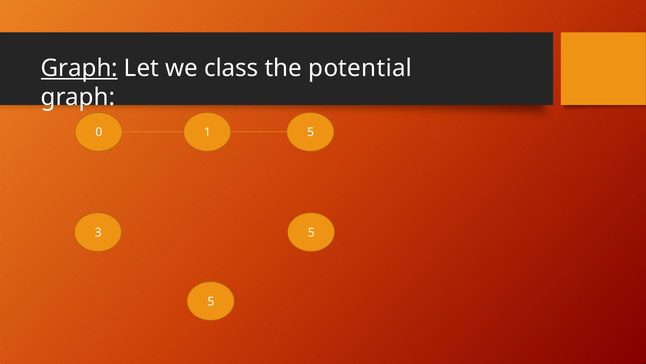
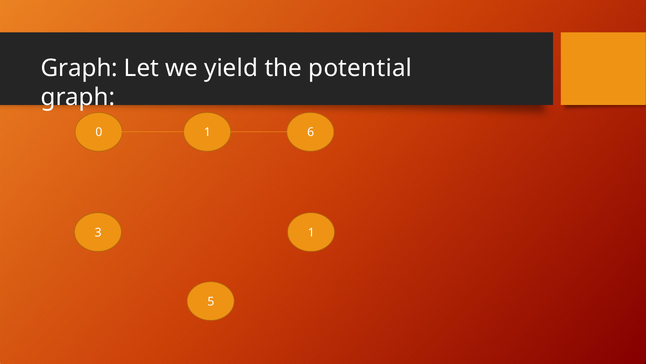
Graph underline: present -> none (79, 68)
class: class -> yield (231, 68)
1 5: 5 -> 6 (311, 132)
3 5: 5 -> 1 (311, 232)
